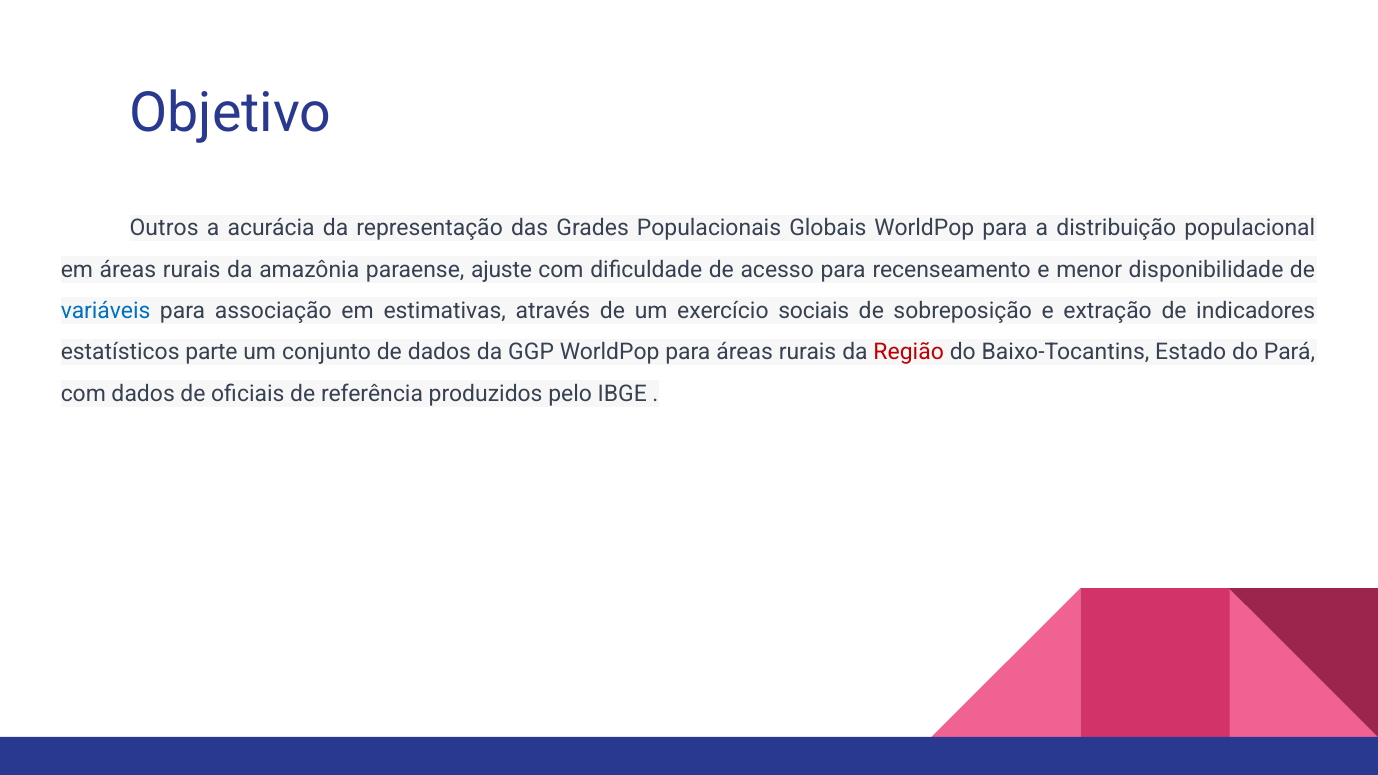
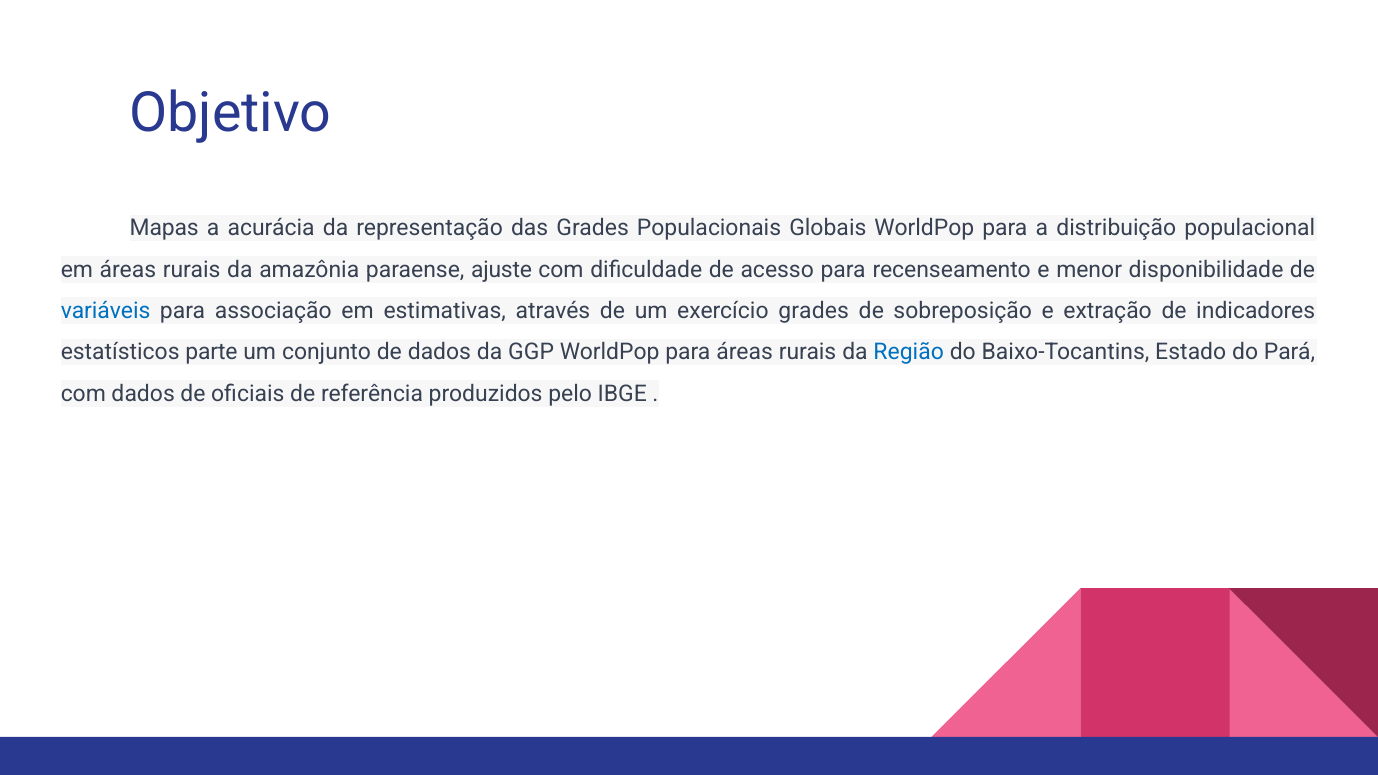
Outros: Outros -> Mapas (164, 228)
exercício sociais: sociais -> grades (814, 311)
Região colour: red -> blue (909, 352)
